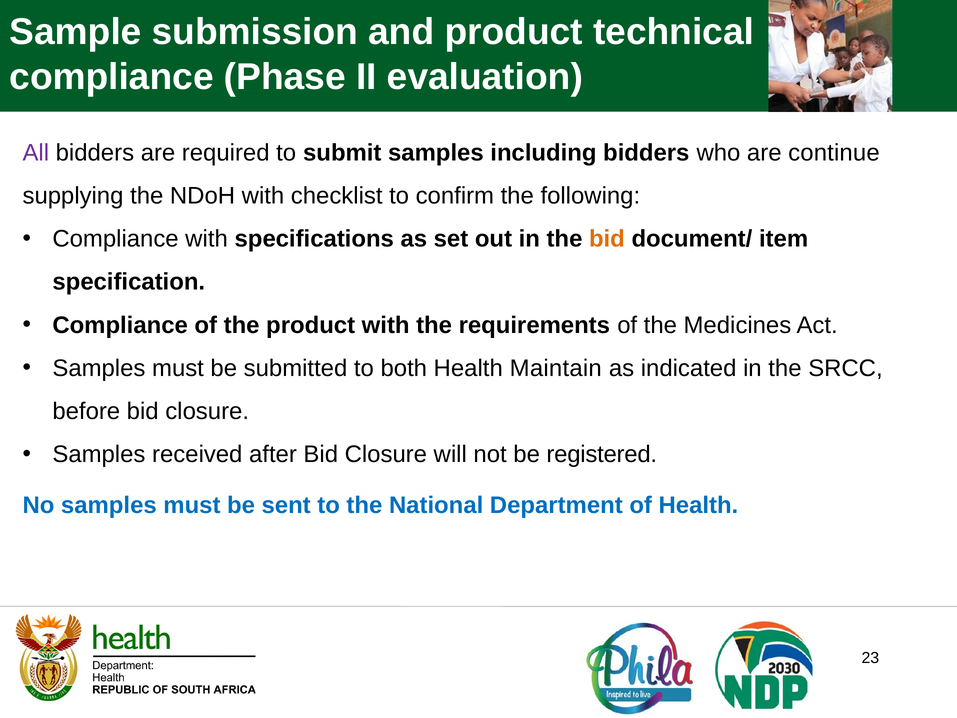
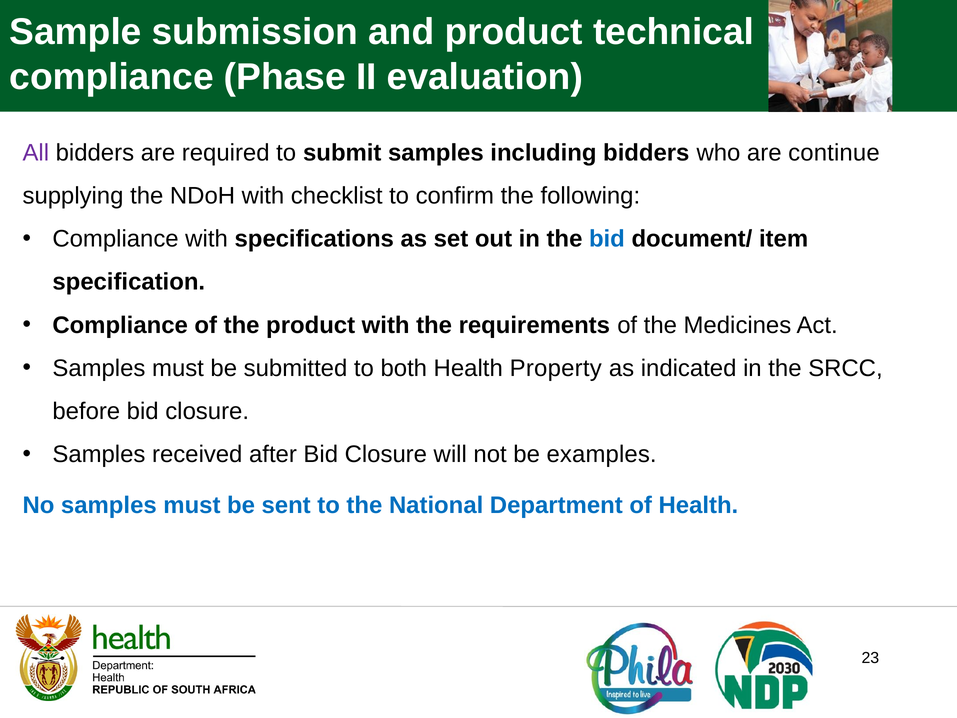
bid colour: orange -> blue (607, 239)
Maintain: Maintain -> Property (556, 368)
registered: registered -> examples (602, 454)
